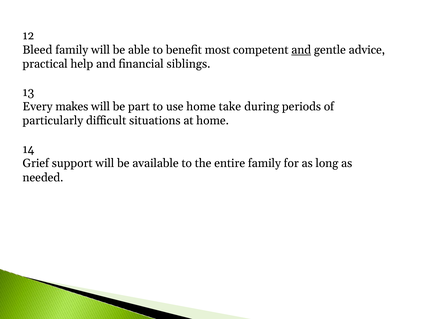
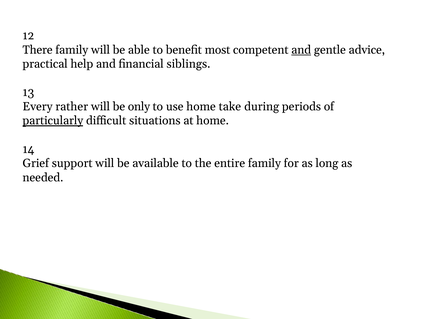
Bleed: Bleed -> There (38, 50)
makes: makes -> rather (72, 106)
part: part -> only (139, 106)
particularly underline: none -> present (53, 121)
